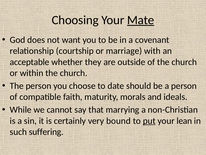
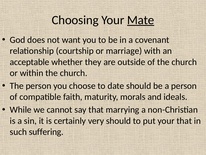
very bound: bound -> should (118, 120)
put underline: present -> none (149, 120)
your lean: lean -> that (184, 120)
